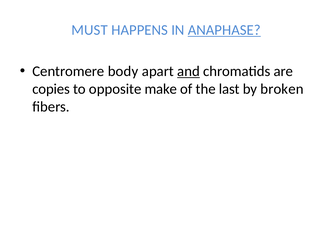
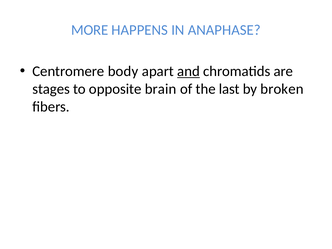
MUST: MUST -> MORE (90, 30)
ANAPHASE underline: present -> none (224, 30)
copies: copies -> stages (51, 89)
make: make -> brain (161, 89)
